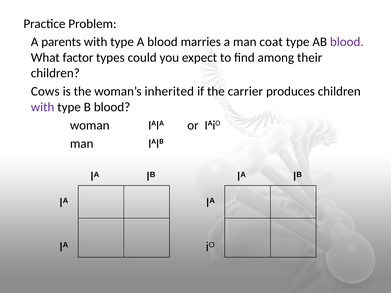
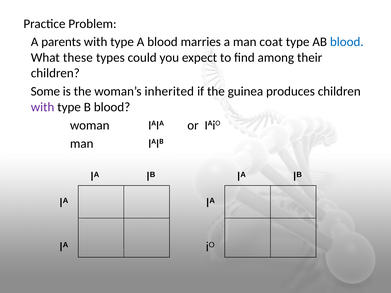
blood colour: purple -> blue (347, 42)
factor: factor -> these (78, 58)
Cows: Cows -> Some (45, 91)
carrier: carrier -> guinea (245, 91)
